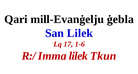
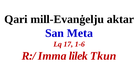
ġebla: ġebla -> aktar (120, 19)
San Lilek: Lilek -> Meta (80, 33)
